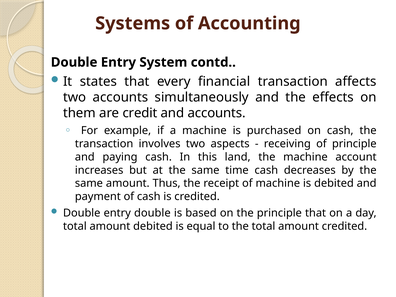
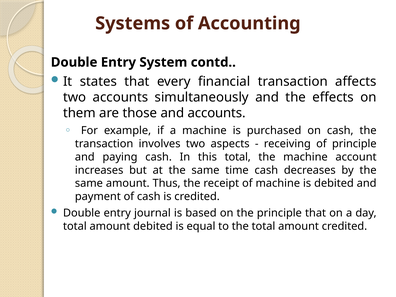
credit: credit -> those (140, 113)
this land: land -> total (238, 157)
entry double: double -> journal (152, 213)
